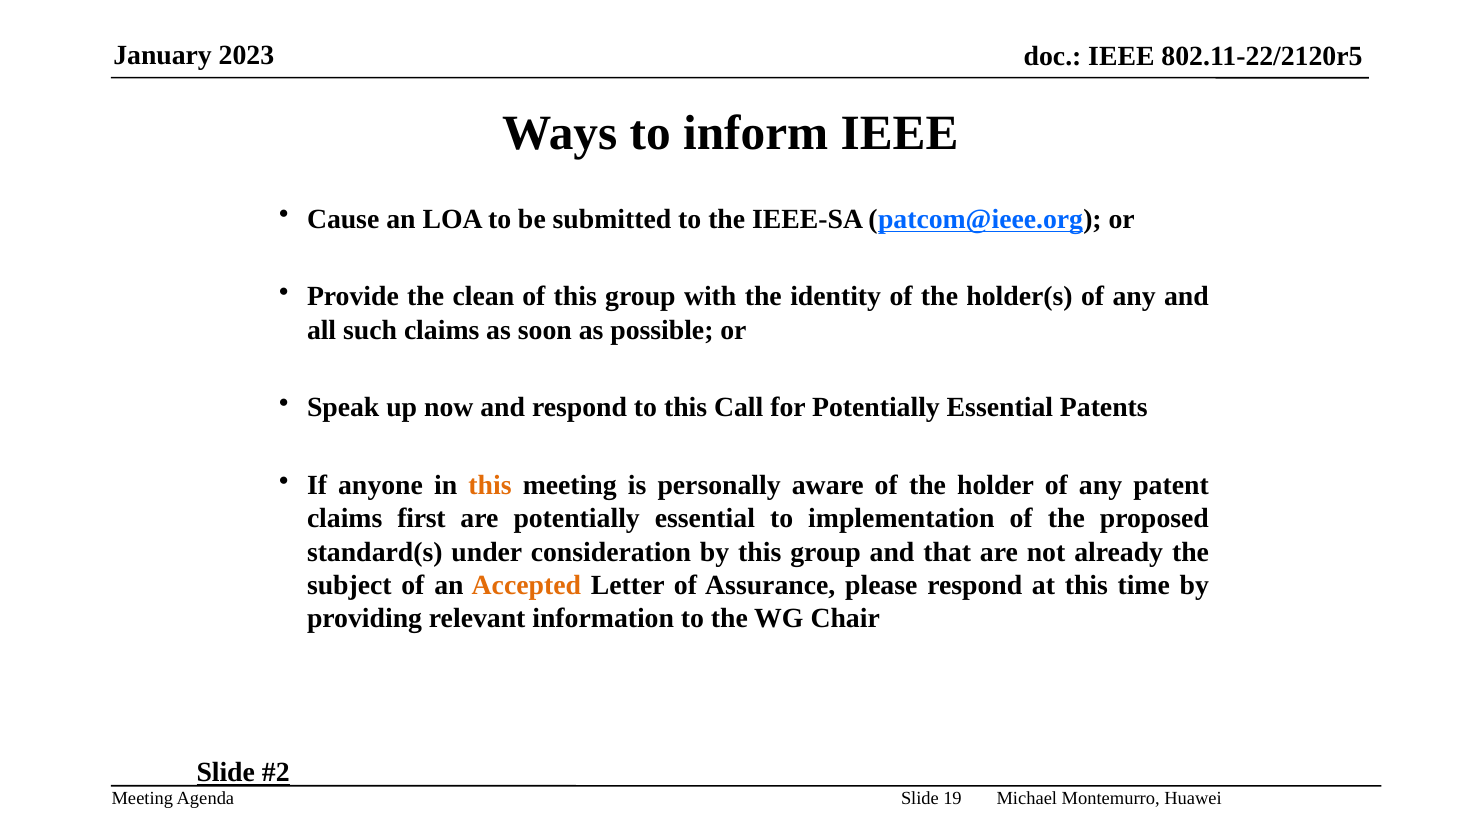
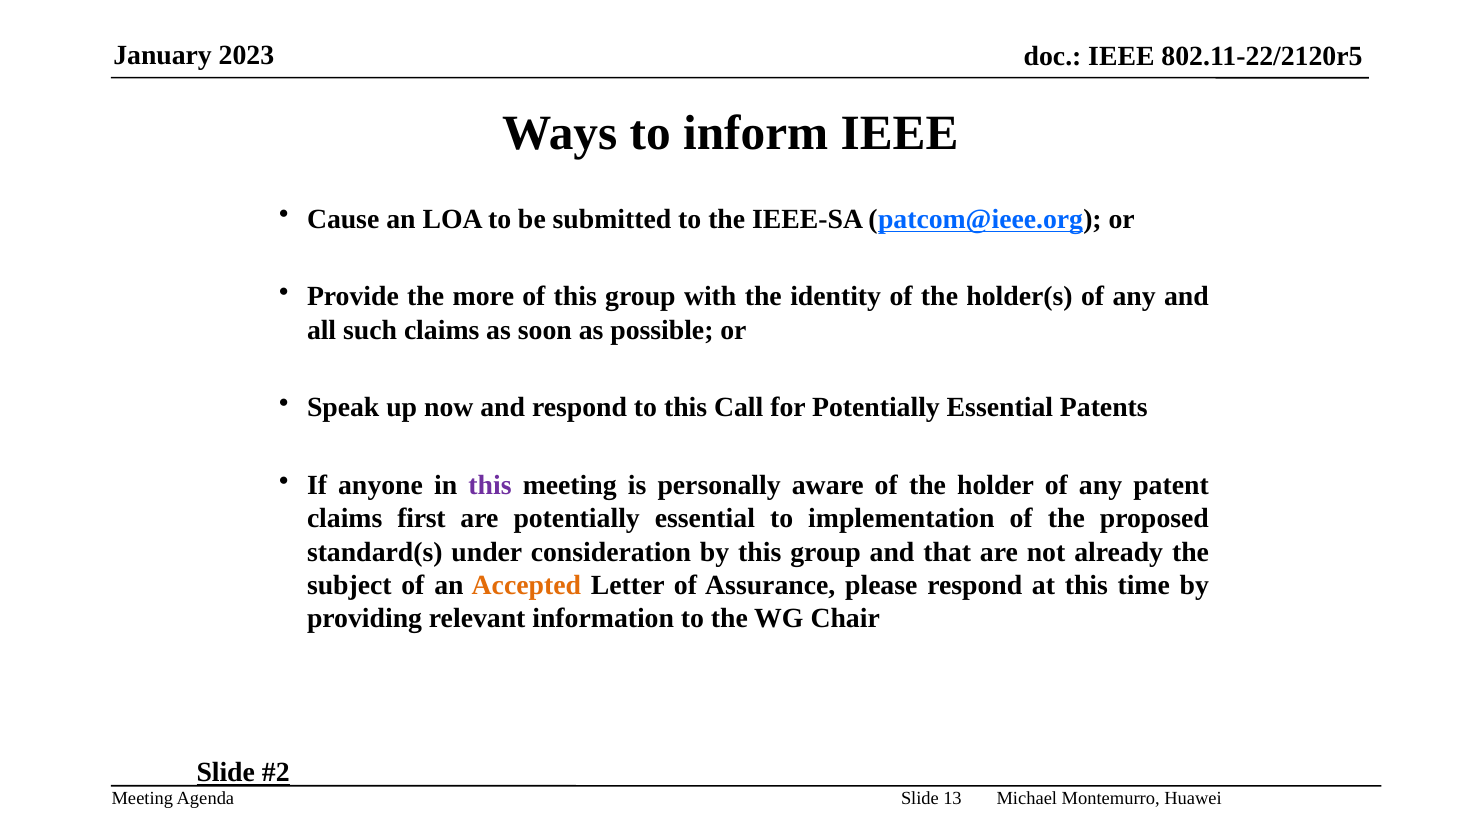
clean: clean -> more (483, 297)
this colour: orange -> purple (490, 486)
19: 19 -> 13 (953, 798)
